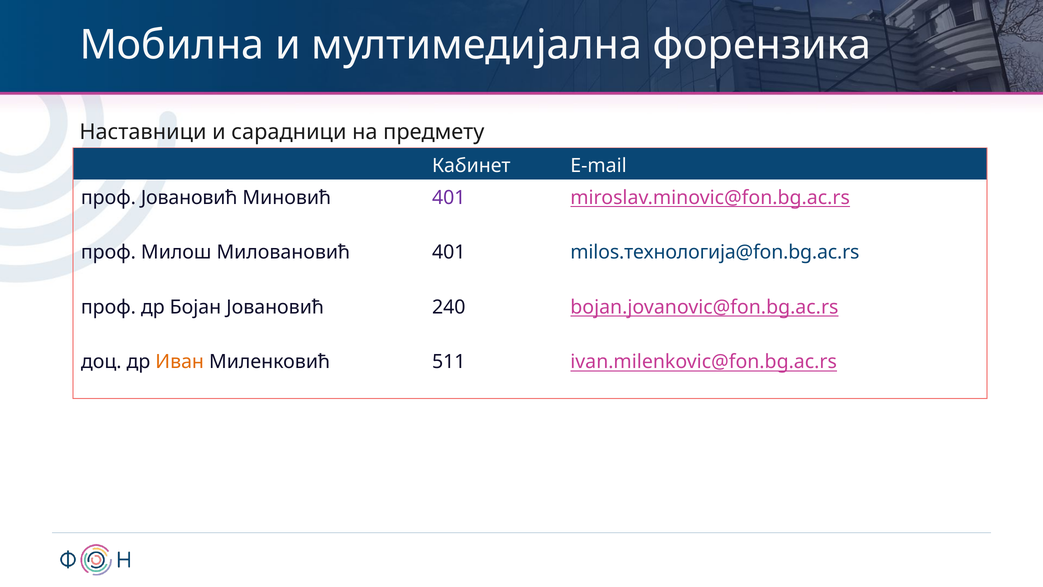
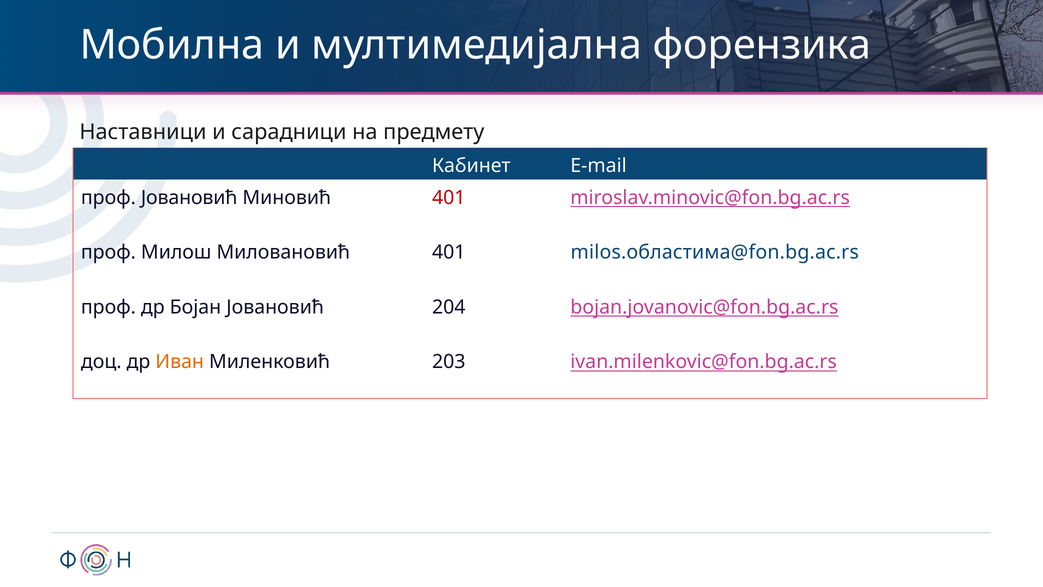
401 colour: purple -> red (449, 198)
milos.технологија@fon.bg.ac.rs: milos.технологија@fon.bg.ac.rs -> milos.областима@fon.bg.ac.rs (715, 252)
240: 240 -> 204 (449, 307)
511: 511 -> 203 (449, 362)
